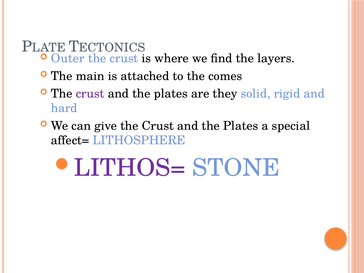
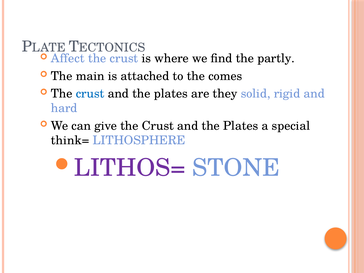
Outer: Outer -> Affect (68, 58)
layers: layers -> partly (276, 58)
crust colour: purple -> blue (90, 94)
affect=: affect= -> think= (70, 140)
